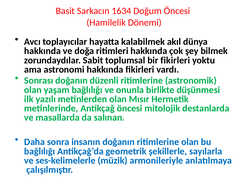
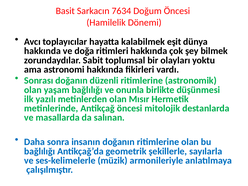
1634: 1634 -> 7634 (121, 11)
akıl: akıl -> eşit (174, 42)
bir fikirleri: fikirleri -> olayları (175, 60)
